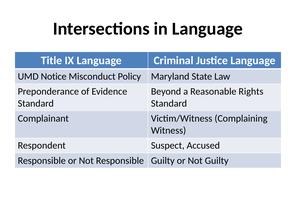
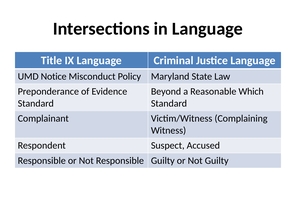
Rights: Rights -> Which (251, 91)
